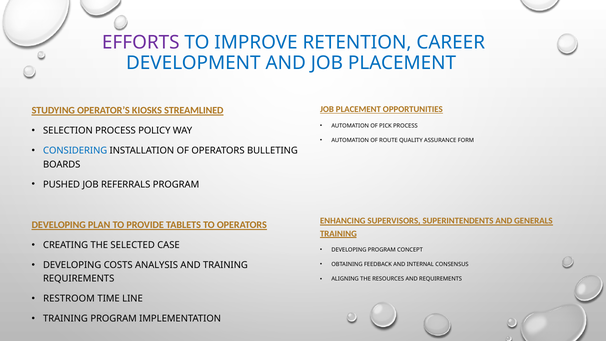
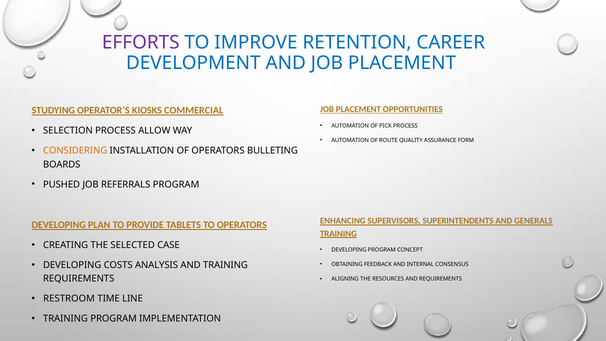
STREAMLINED: STREAMLINED -> COMMERCIAL (194, 111)
POLICY: POLICY -> ALLOW (154, 131)
CONSIDERING colour: blue -> orange (75, 151)
